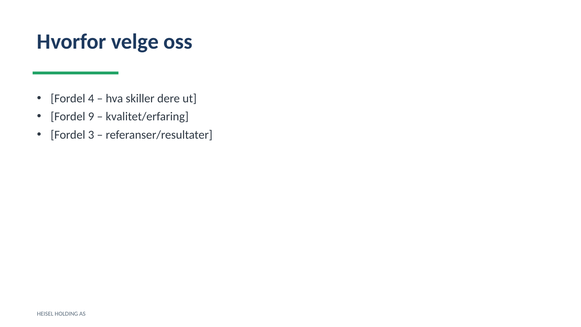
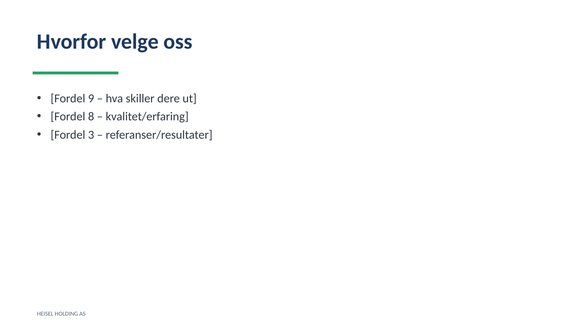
4: 4 -> 9 (91, 98)
9: 9 -> 8 (91, 117)
